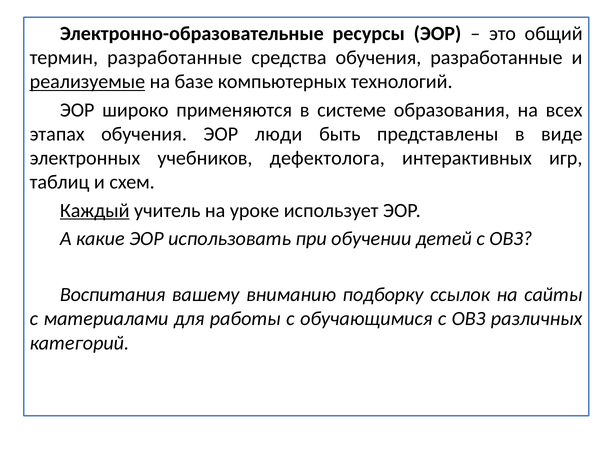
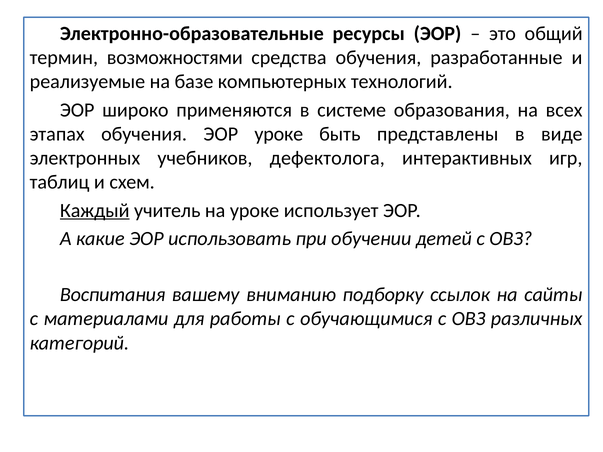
термин разработанные: разработанные -> возможностями (175, 58)
реализуемые underline: present -> none (87, 82)
ЭОР люди: люди -> уроке (279, 134)
